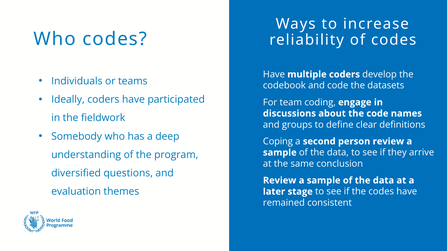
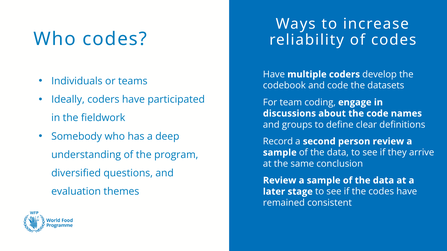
Coping: Coping -> Record (278, 142)
